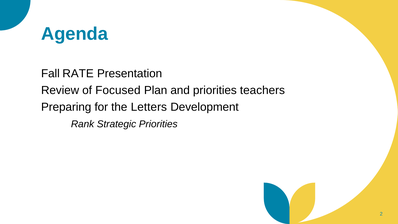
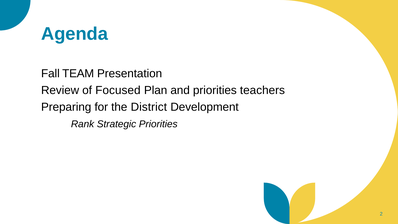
RATE: RATE -> TEAM (78, 74)
Letters: Letters -> District (149, 107)
